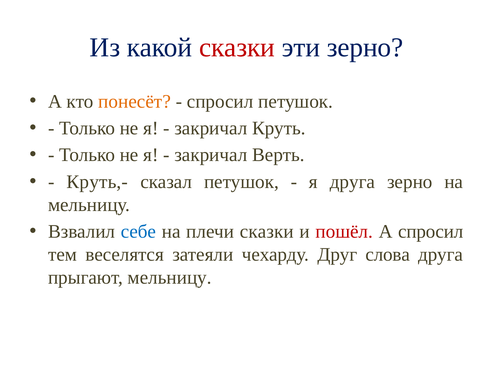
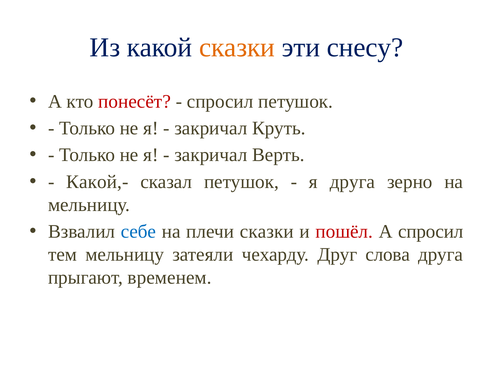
сказки colour: red -> orange (237, 48)
эти зерно: зерно -> снесу (365, 48)
понесёт colour: orange -> red (135, 102)
Круть,-: Круть,- -> Какой,- (97, 182)
тем веселятся: веселятся -> мельницу (125, 255)
прыгают мельницу: мельницу -> временем (170, 278)
